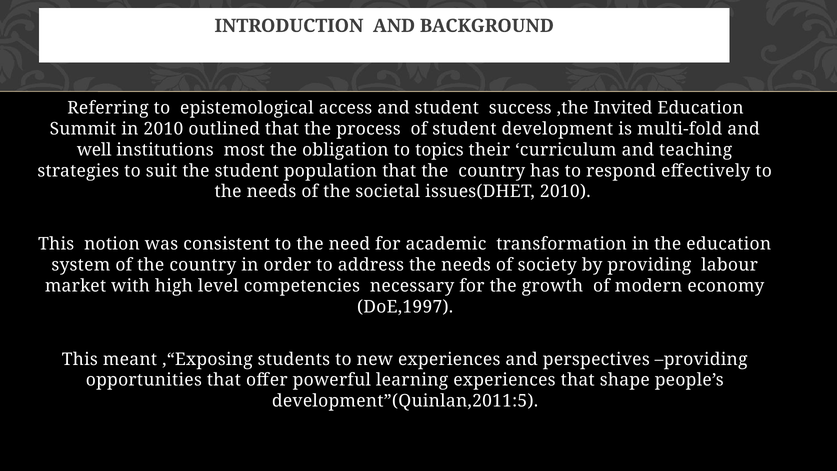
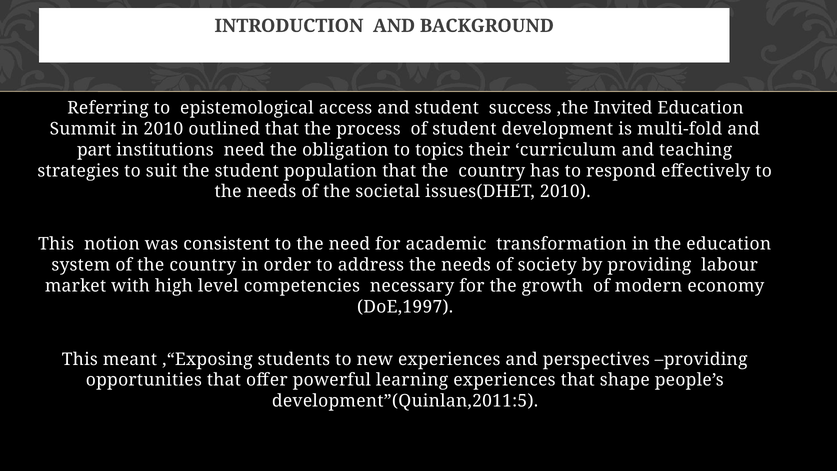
well: well -> part (94, 150)
institutions most: most -> need (244, 150)
